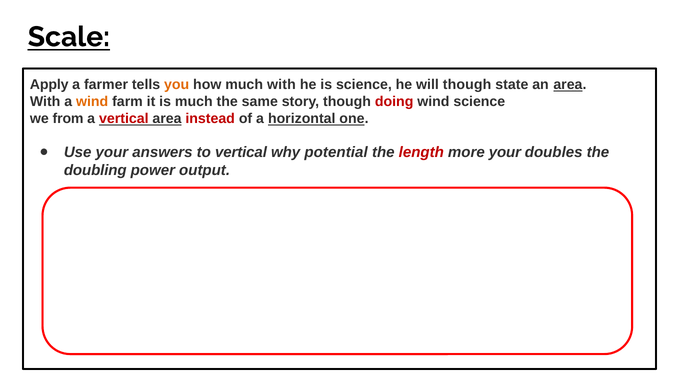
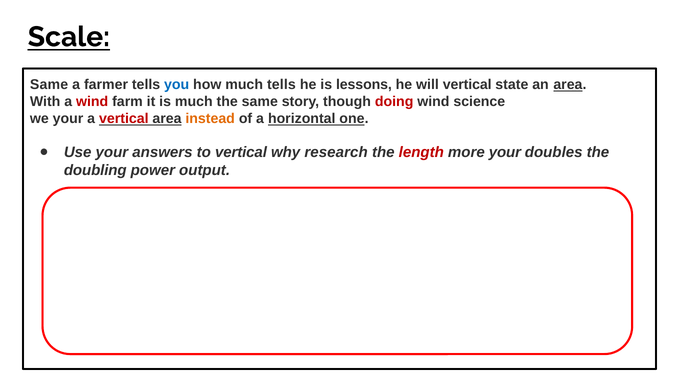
Apply: Apply -> Same (49, 85)
you colour: orange -> blue (177, 85)
much with: with -> tells (281, 85)
is science: science -> lessons (364, 85)
will though: though -> vertical (467, 85)
wind colour: orange -> red (92, 102)
we from: from -> your (68, 119)
instead colour: red -> orange (210, 119)
potential: potential -> research (336, 152)
